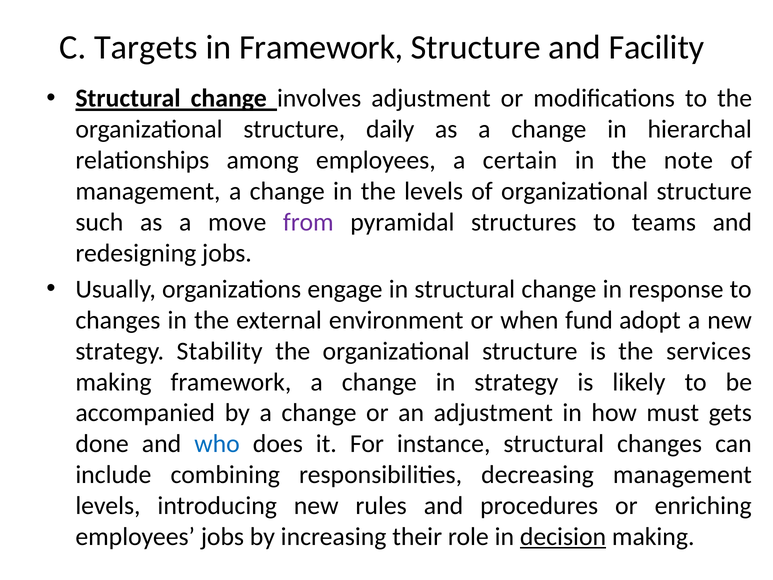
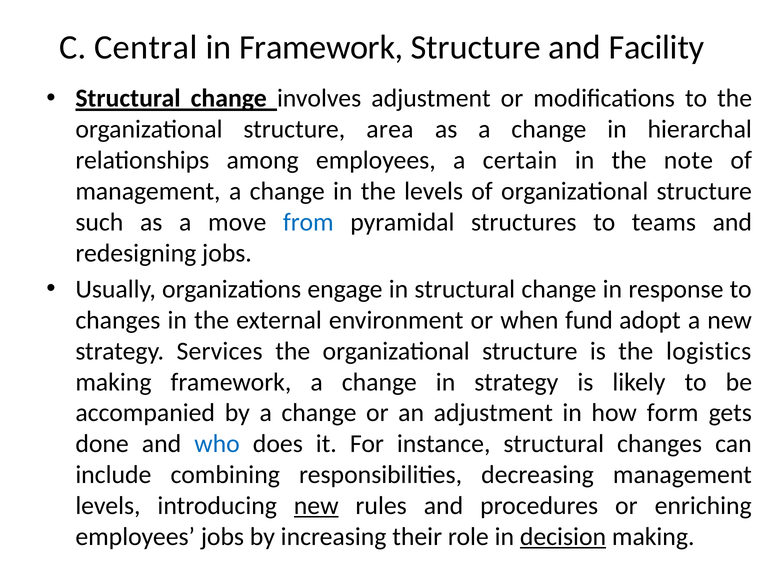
Targets: Targets -> Central (146, 47)
daily: daily -> area (390, 129)
from colour: purple -> blue (308, 222)
Stability: Stability -> Services (220, 351)
services: services -> logistics (709, 351)
must: must -> form (673, 413)
new underline: none -> present (316, 506)
